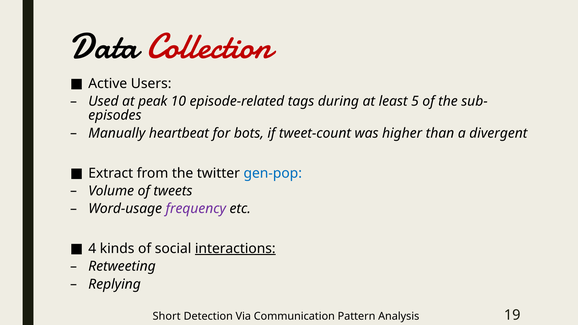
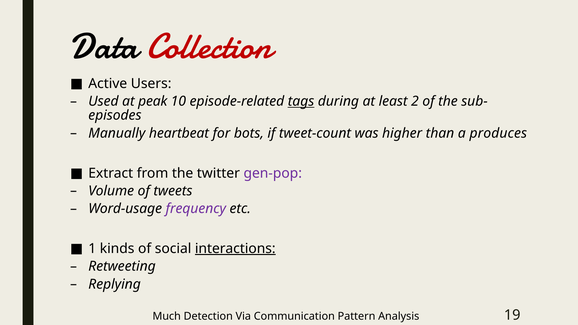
tags underline: none -> present (301, 101)
5: 5 -> 2 (415, 101)
divergent: divergent -> produces (498, 133)
gen-pop colour: blue -> purple (273, 173)
4: 4 -> 1 (92, 249)
Short: Short -> Much (167, 316)
